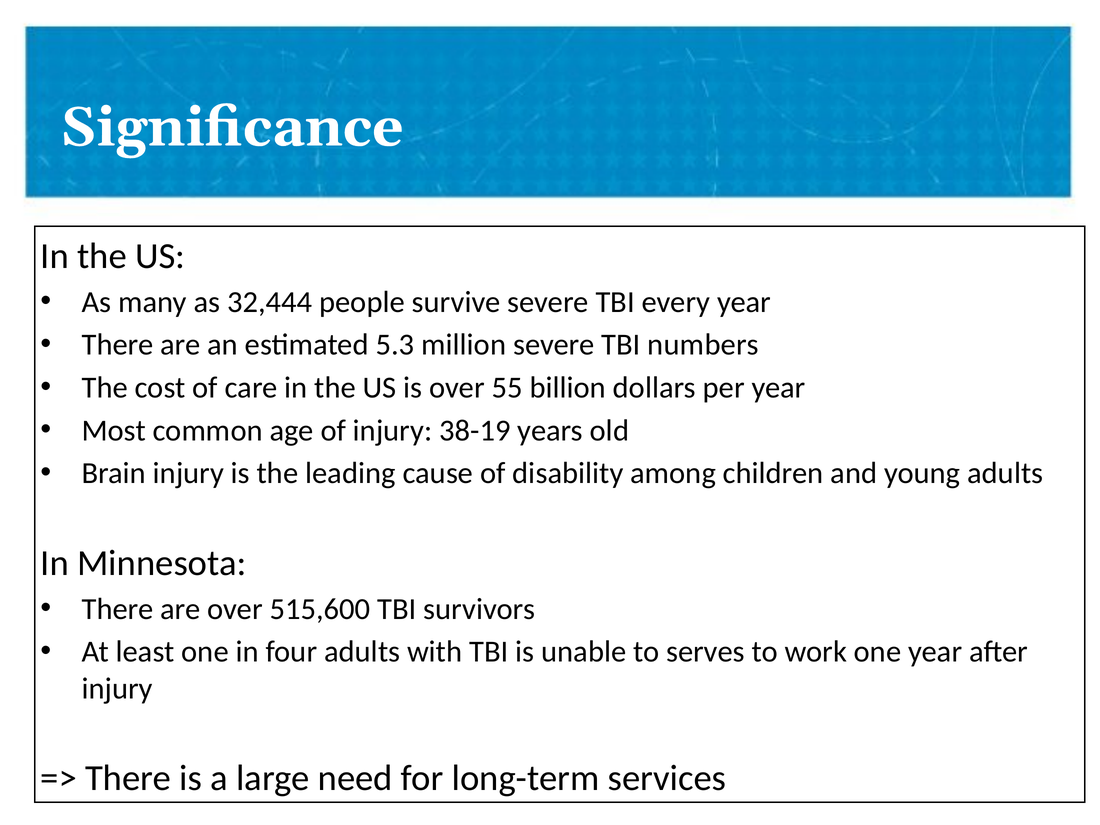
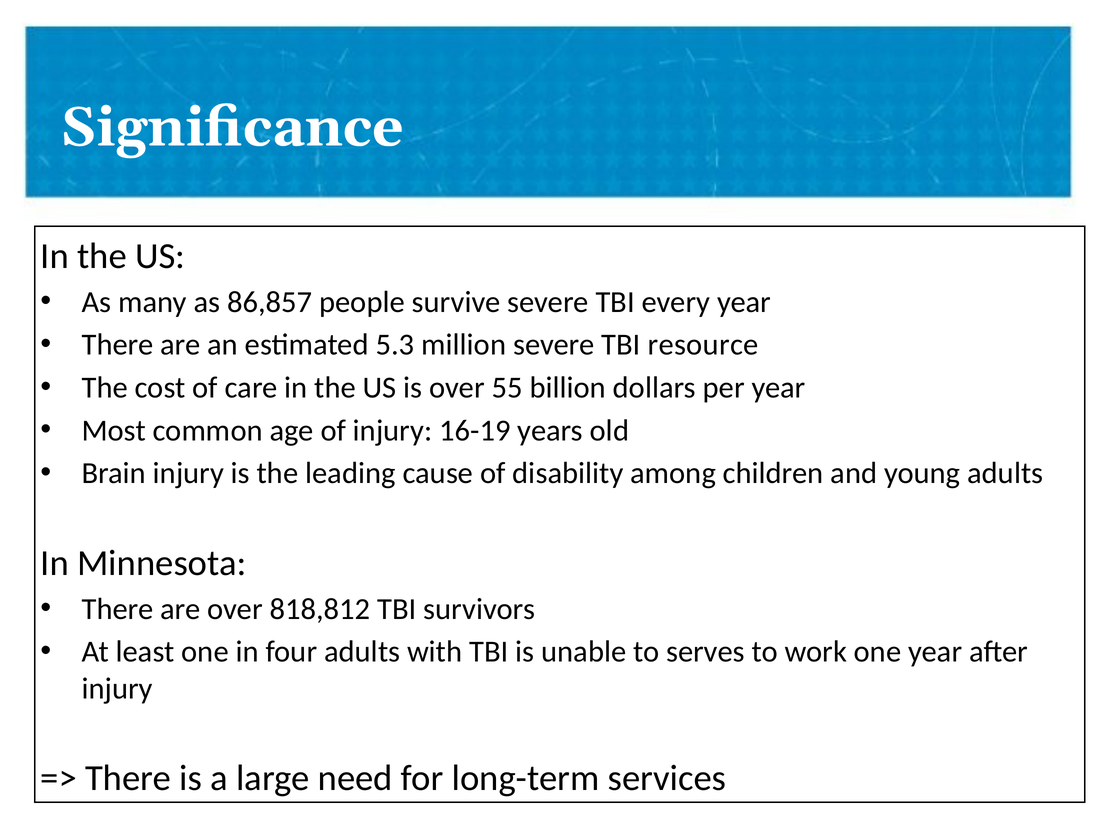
32,444: 32,444 -> 86,857 (270, 302)
numbers: numbers -> resource (703, 345)
38-19: 38-19 -> 16-19 (475, 430)
515,600: 515,600 -> 818,812 (320, 609)
